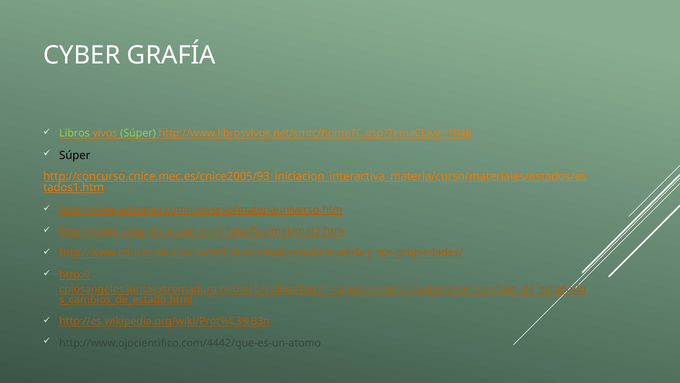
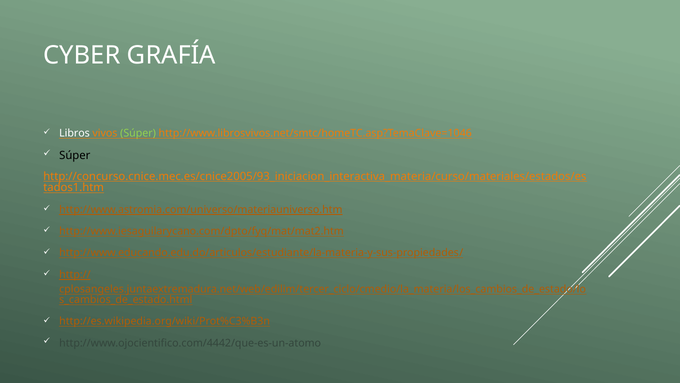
Libros colour: light green -> white (74, 133)
